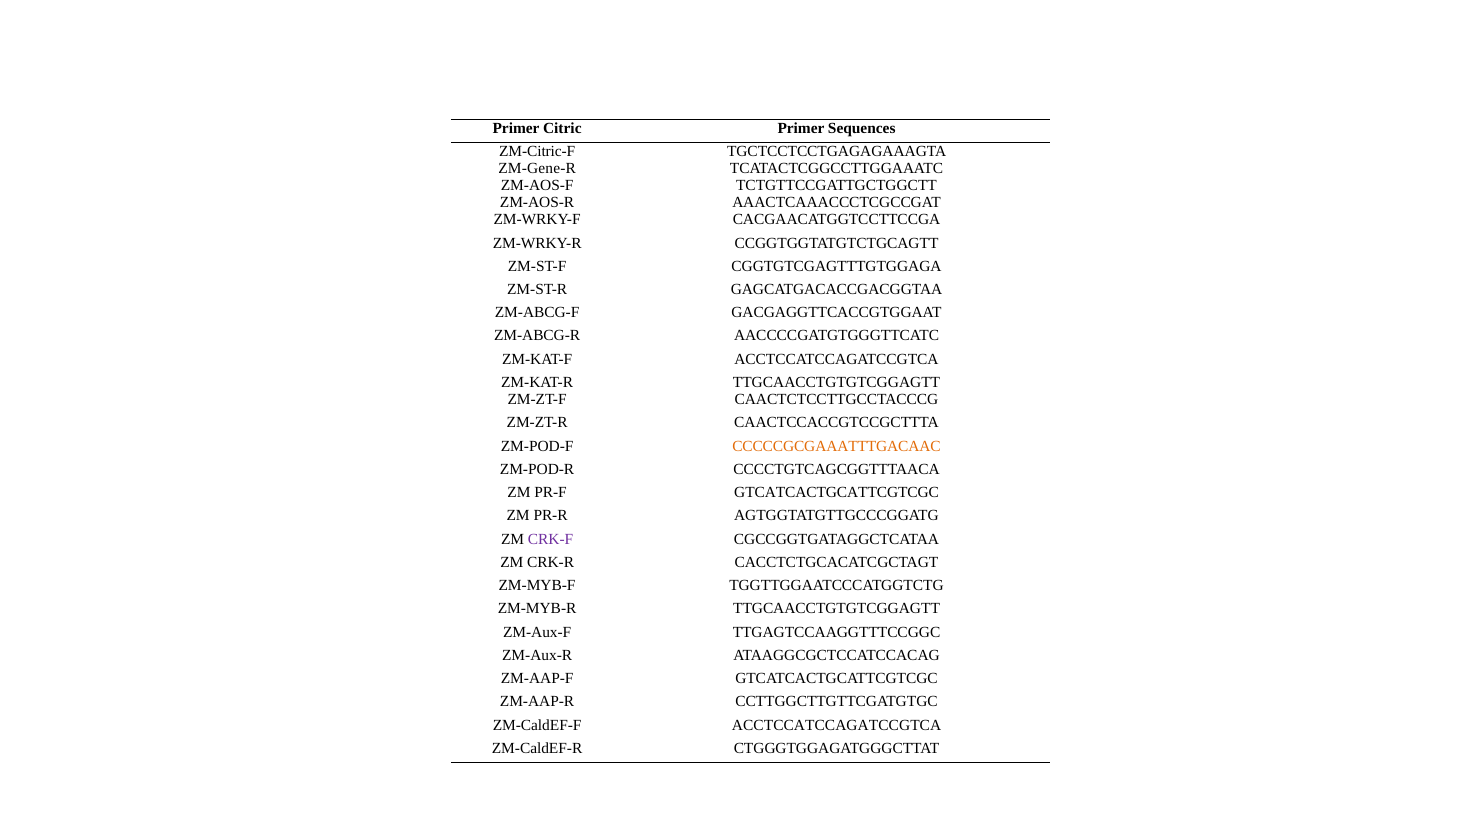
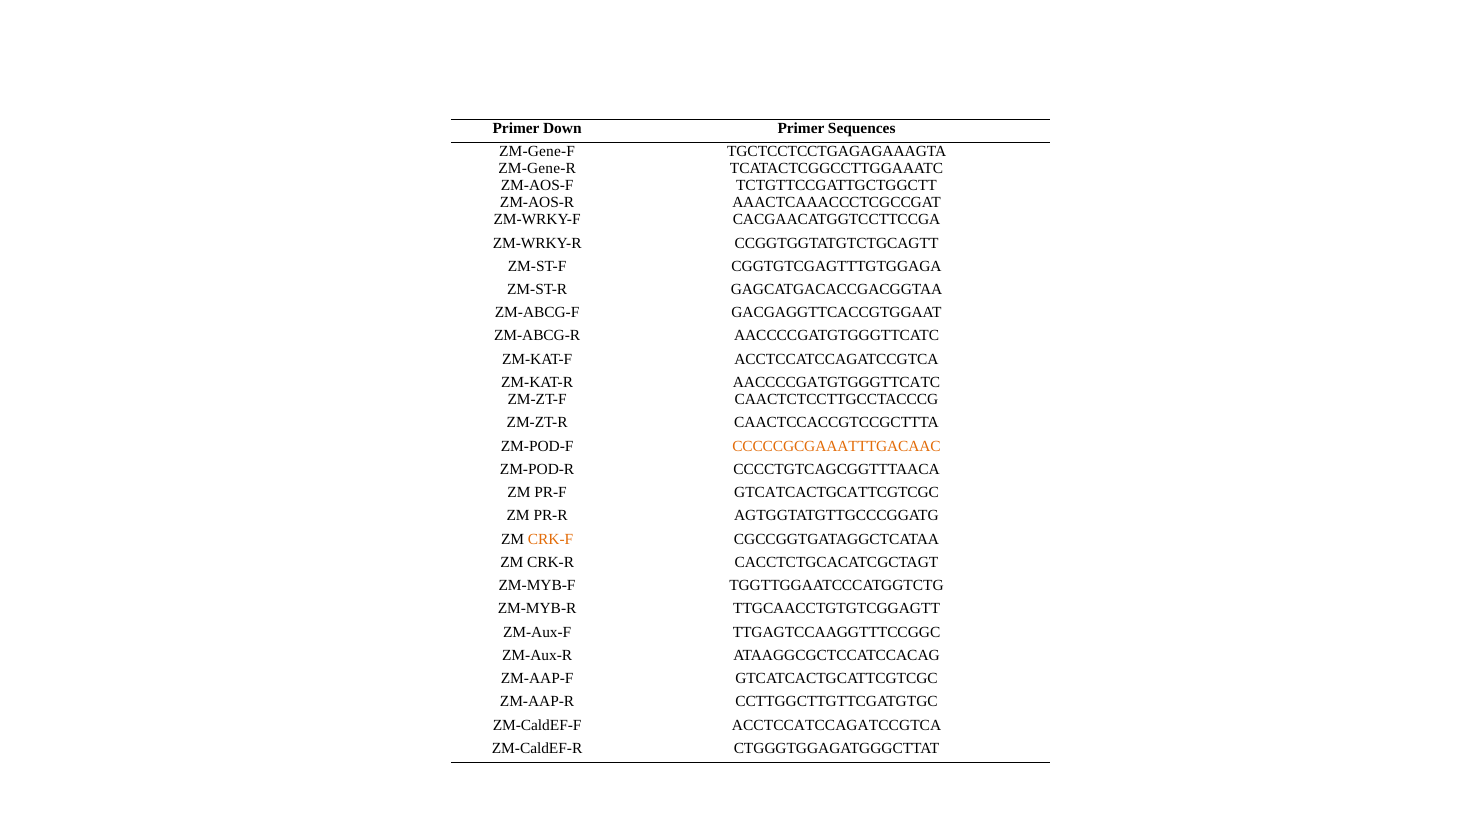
Citric: Citric -> Down (562, 128)
ZM-Citric-F: ZM-Citric-F -> ZM-Gene-F (537, 151)
ZM-KAT-R TTGCAACCTGTGTCGGAGTT: TTGCAACCTGTGTCGGAGTT -> AACCCCGATGTGGGTTCATC (837, 382)
CRK-F colour: purple -> orange (551, 539)
